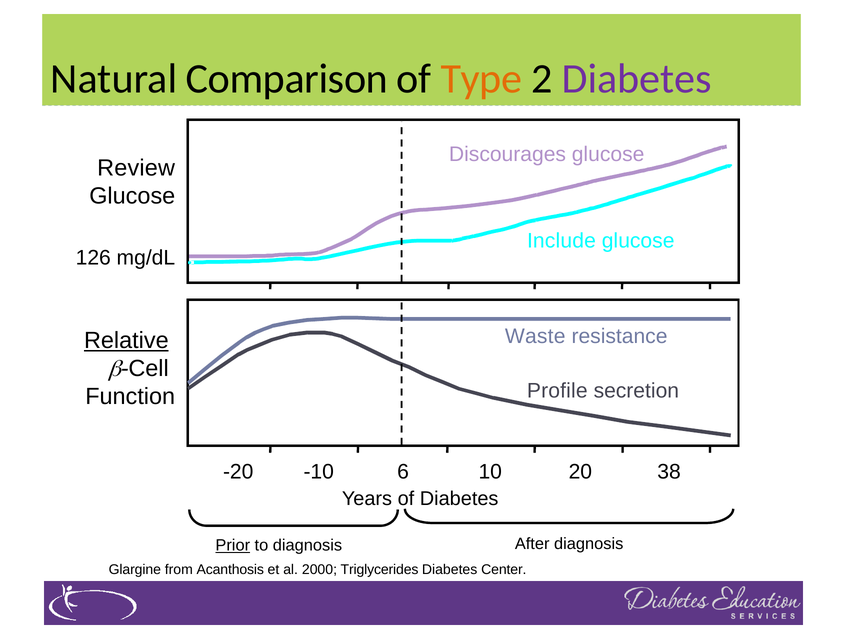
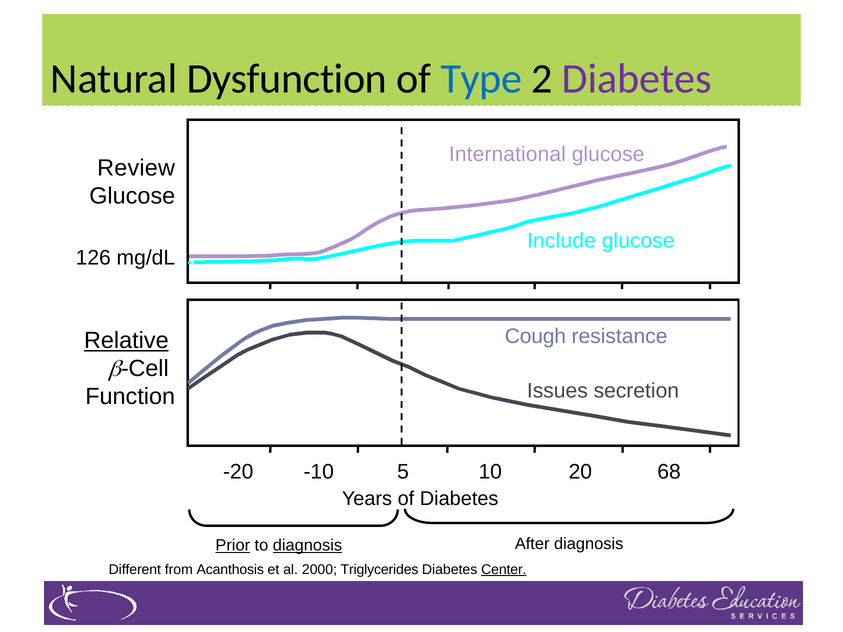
Comparison: Comparison -> Dysfunction (287, 79)
Type colour: orange -> blue (481, 79)
Discourages: Discourages -> International (507, 154)
Waste: Waste -> Cough (535, 337)
Profile: Profile -> Issues (557, 391)
6: 6 -> 5 (403, 472)
38: 38 -> 68 (669, 472)
diagnosis underline: none -> present (307, 546)
Glargine: Glargine -> Different (135, 570)
Center underline: none -> present (504, 570)
